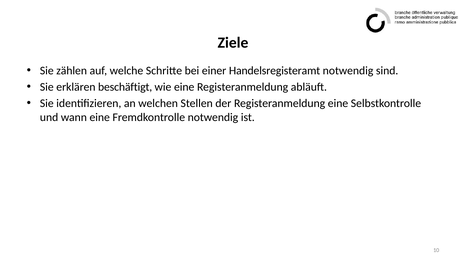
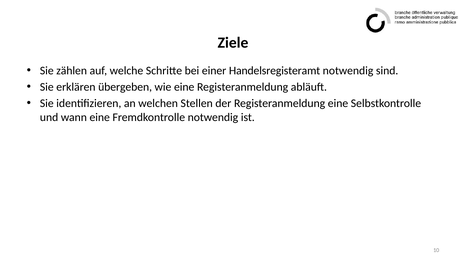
beschäftigt: beschäftigt -> übergeben (125, 87)
